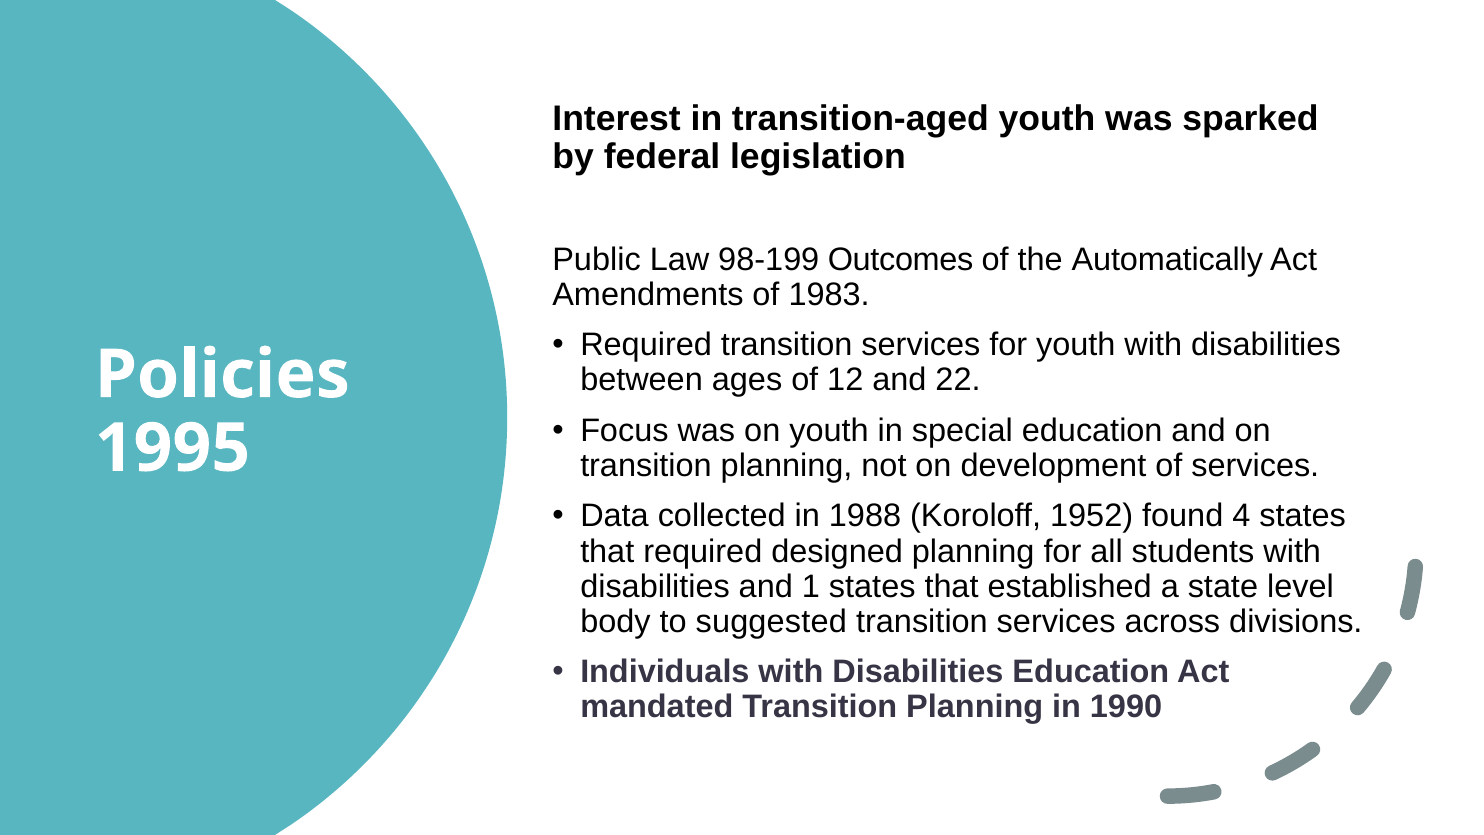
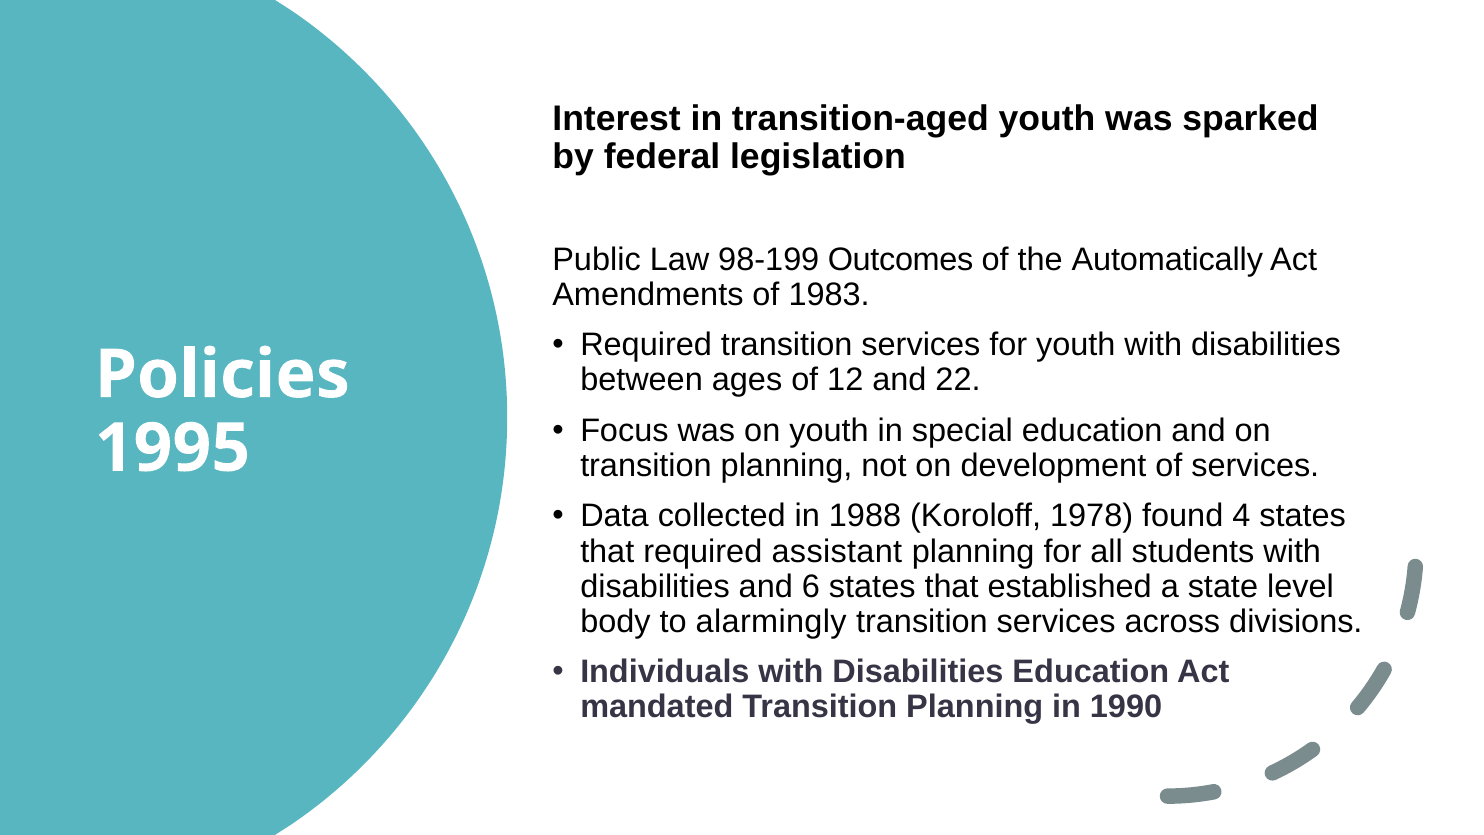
1952: 1952 -> 1978 (1092, 516)
designed: designed -> assistant (837, 551)
1: 1 -> 6 (811, 586)
suggested: suggested -> alarmingly (771, 621)
